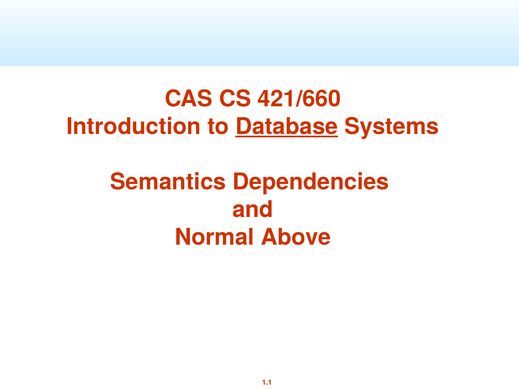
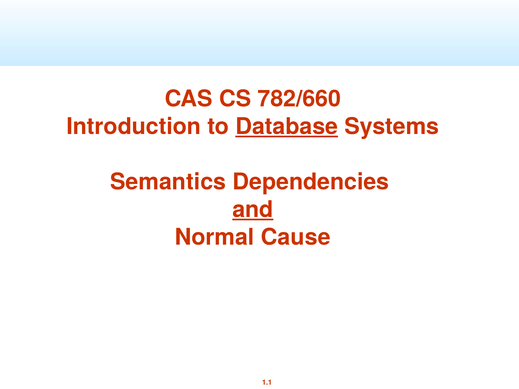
421/660: 421/660 -> 782/660 (299, 99)
and underline: none -> present (253, 210)
Above: Above -> Cause (296, 237)
